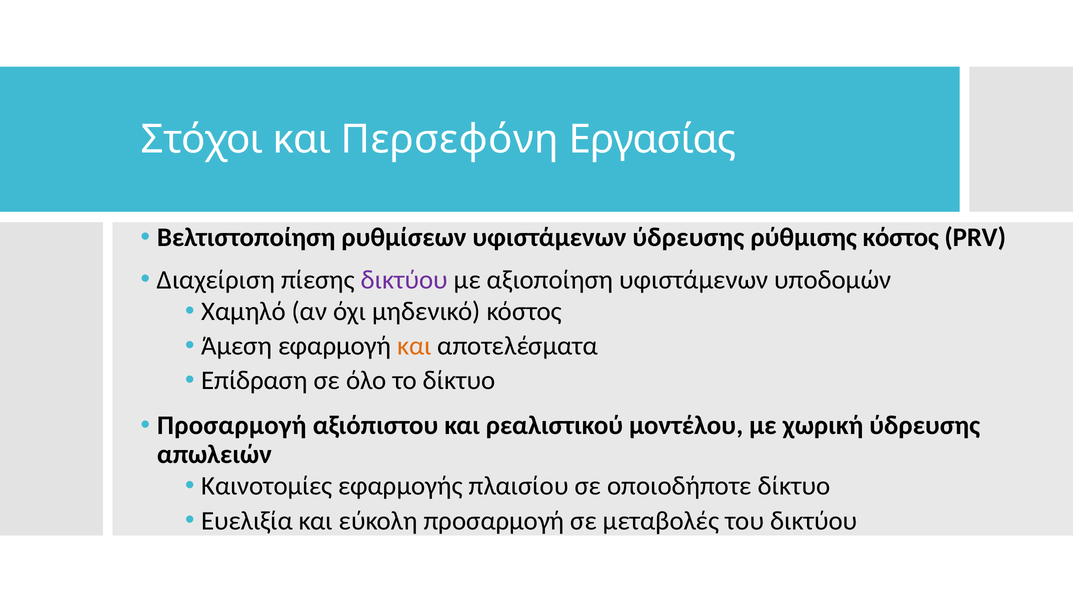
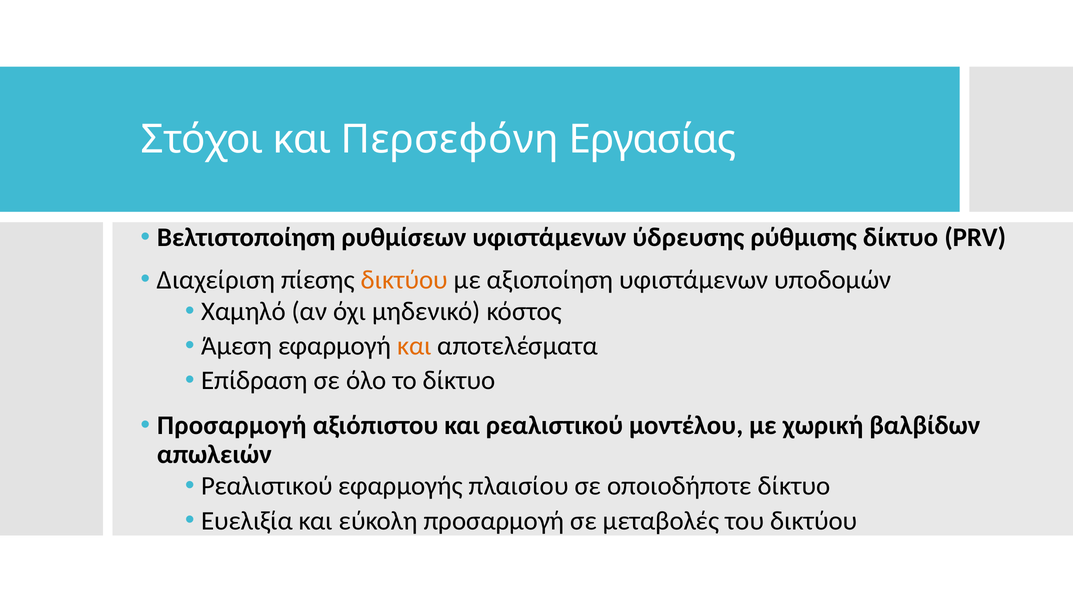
ρύθμισης κόστος: κόστος -> δίκτυο (900, 238)
δικτύου colour: purple -> orange (404, 280)
χωρική ύδρευσης: ύδρευσης -> βαλβίδων (925, 426)
Καινοτομίες: Καινοτομίες -> Ρεαλιστικού (267, 487)
